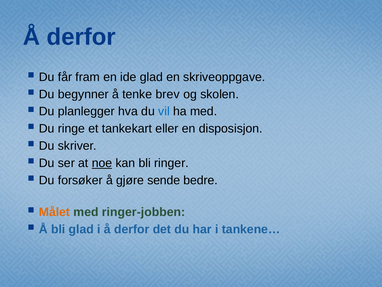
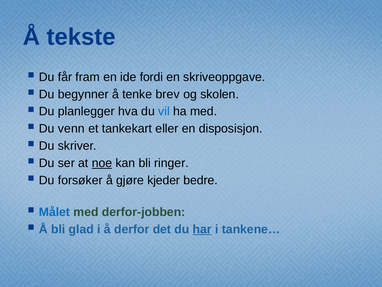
derfor: derfor -> tekste (81, 37)
ide glad: glad -> fordi (151, 77)
ringe: ringe -> venn (71, 128)
sende: sende -> kjeder (164, 180)
Målet colour: orange -> blue (54, 212)
ringer-jobben: ringer-jobben -> derfor-jobben (144, 212)
har underline: none -> present (202, 229)
